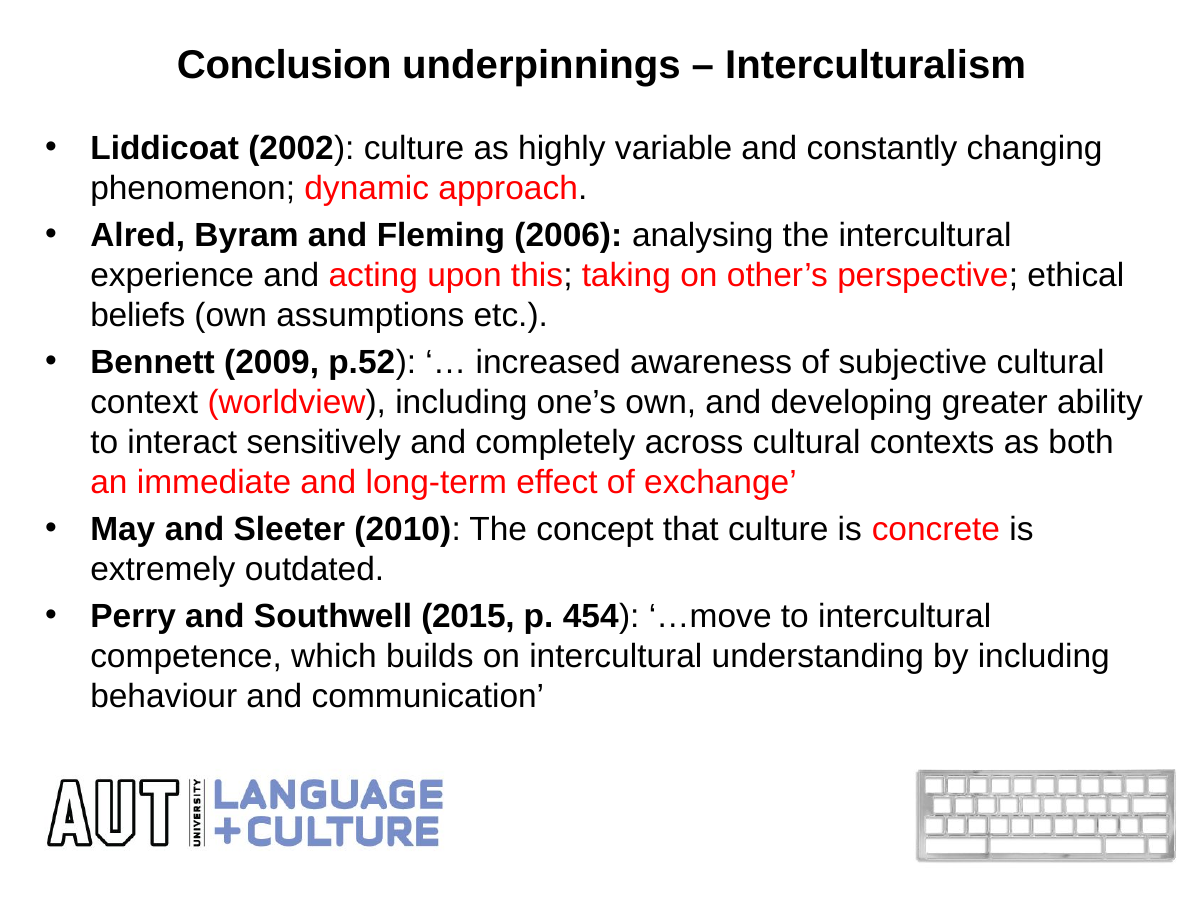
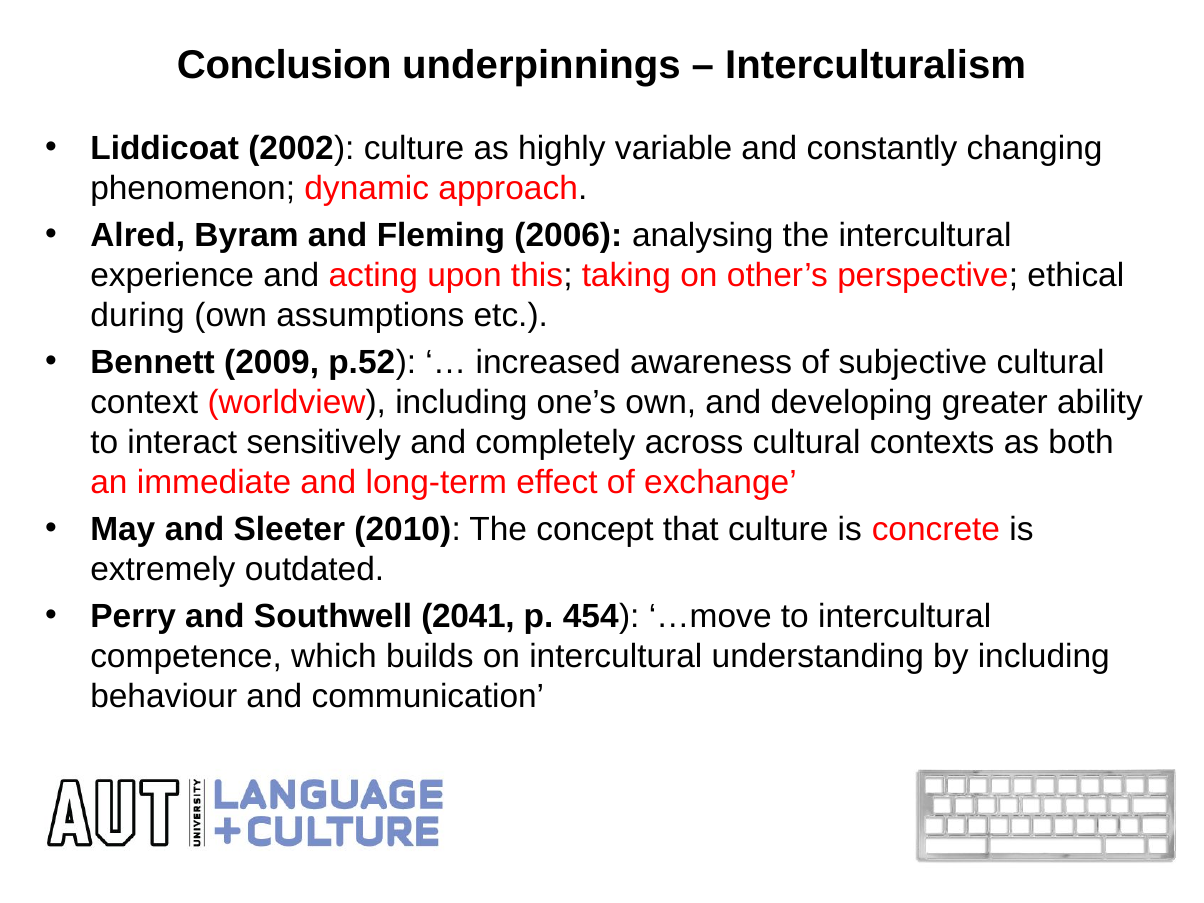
beliefs: beliefs -> during (138, 315)
2015: 2015 -> 2041 (468, 616)
